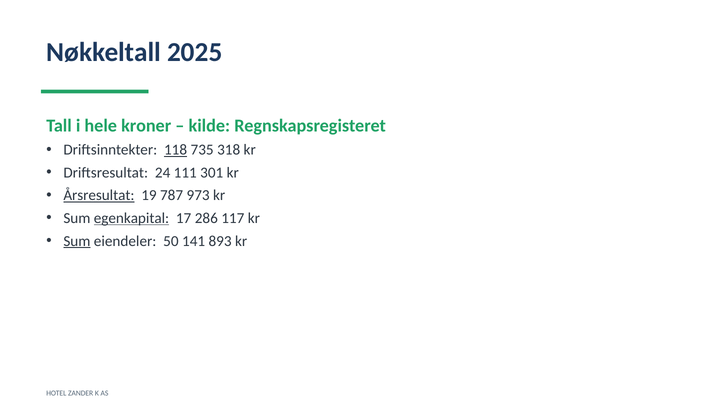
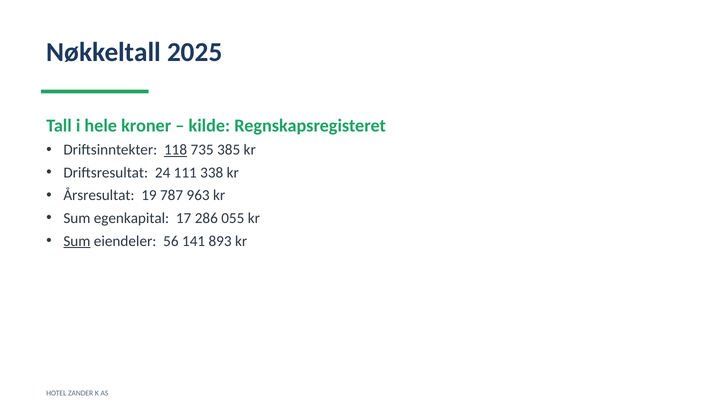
318: 318 -> 385 (229, 150)
301: 301 -> 338 (212, 172)
Årsresultat underline: present -> none (99, 195)
973: 973 -> 963 (198, 195)
egenkapital underline: present -> none (131, 218)
117: 117 -> 055 (233, 218)
50: 50 -> 56 (171, 241)
